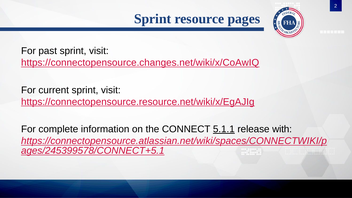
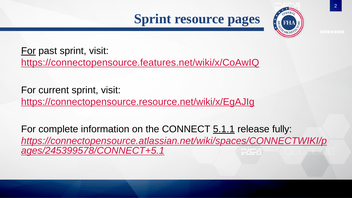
For underline: none -> present (28, 51)
https://connectopensource.changes.net/wiki/x/CoAwIQ: https://connectopensource.changes.net/wiki/x/CoAwIQ -> https://connectopensource.features.net/wiki/x/CoAwIQ (140, 63)
with: with -> fully (282, 129)
